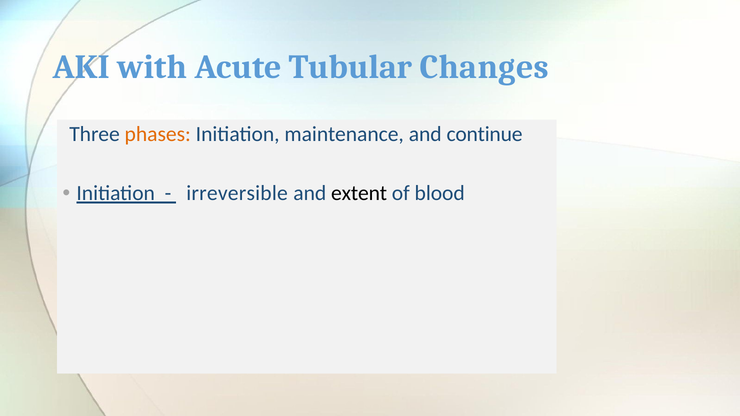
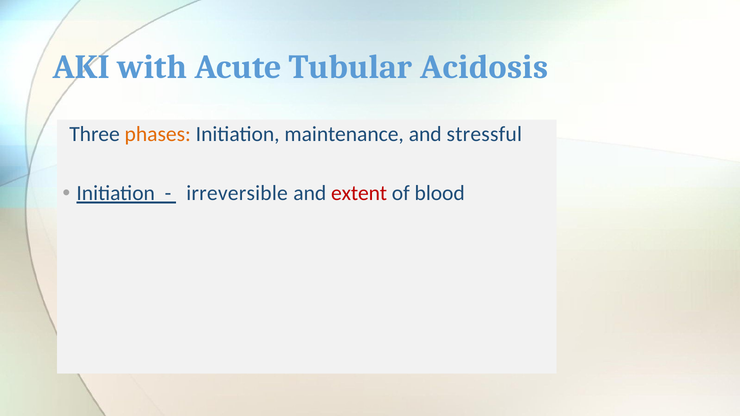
Changes: Changes -> Acidosis (484, 67)
continue: continue -> stressful (484, 134)
extent colour: black -> red (359, 193)
